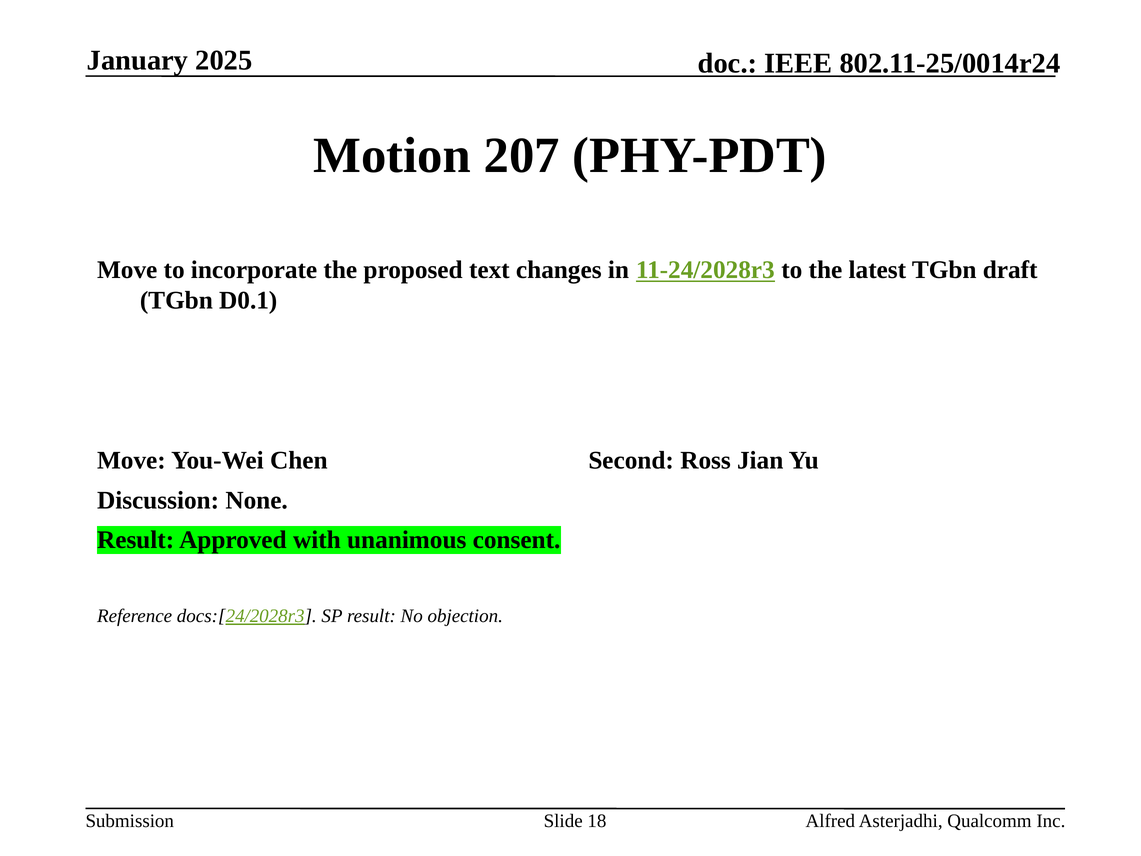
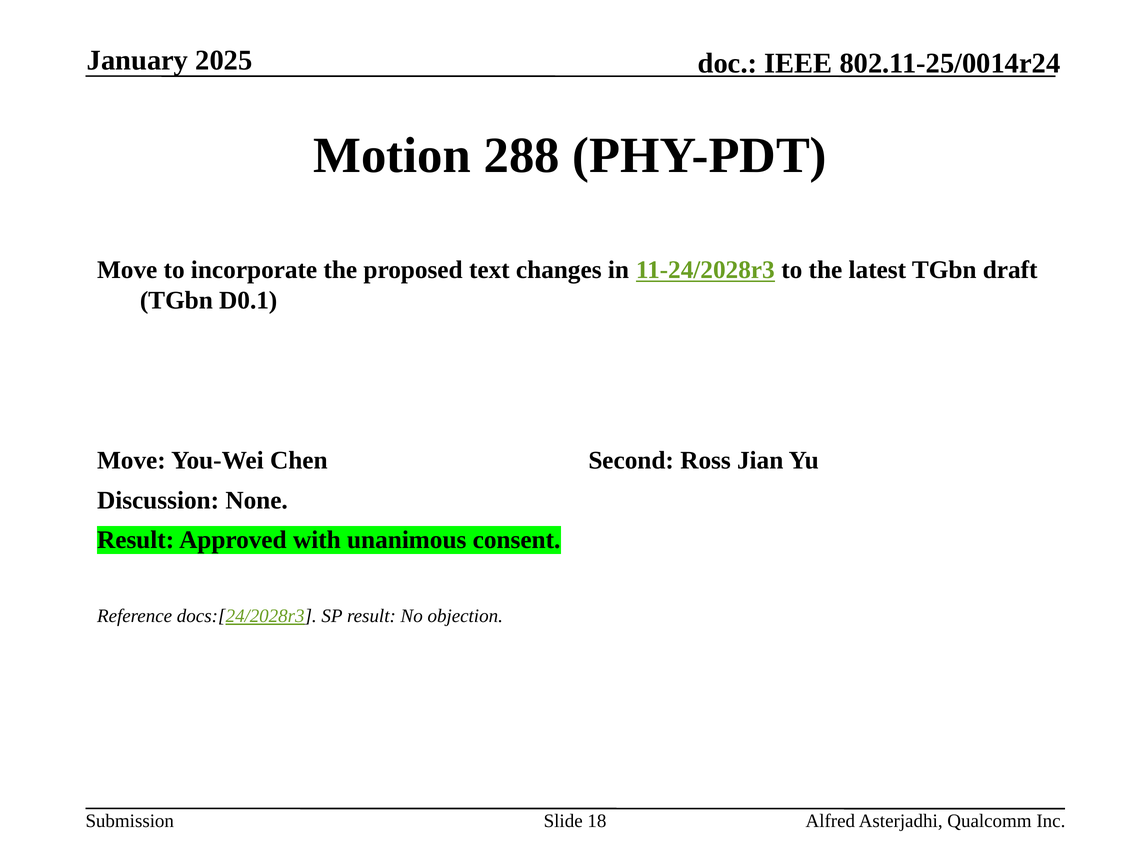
207: 207 -> 288 (522, 156)
